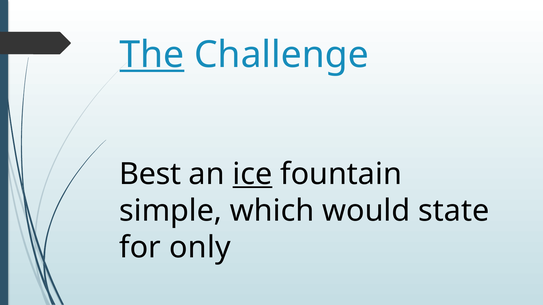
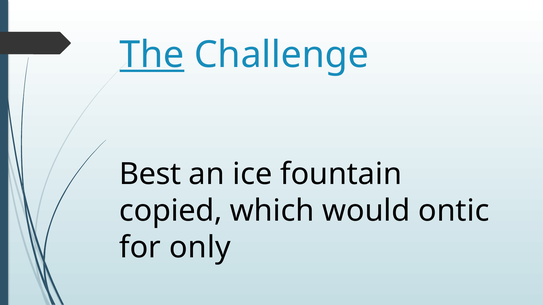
ice underline: present -> none (252, 174)
simple: simple -> copied (171, 211)
state: state -> ontic (454, 211)
